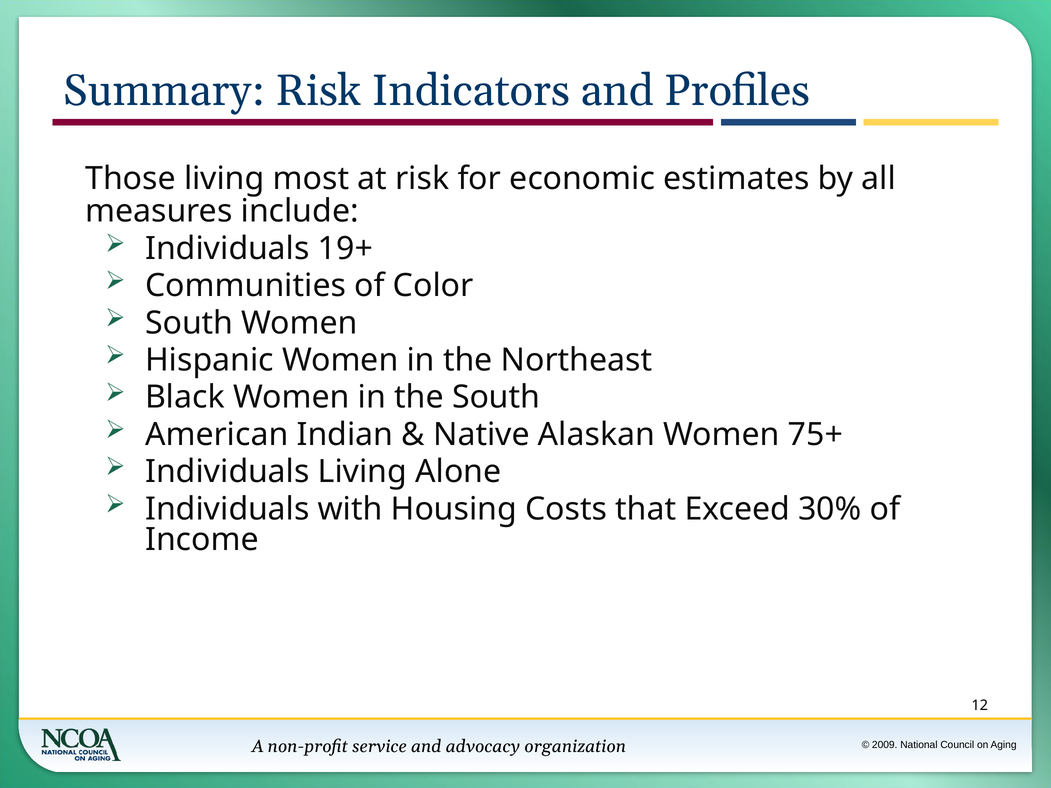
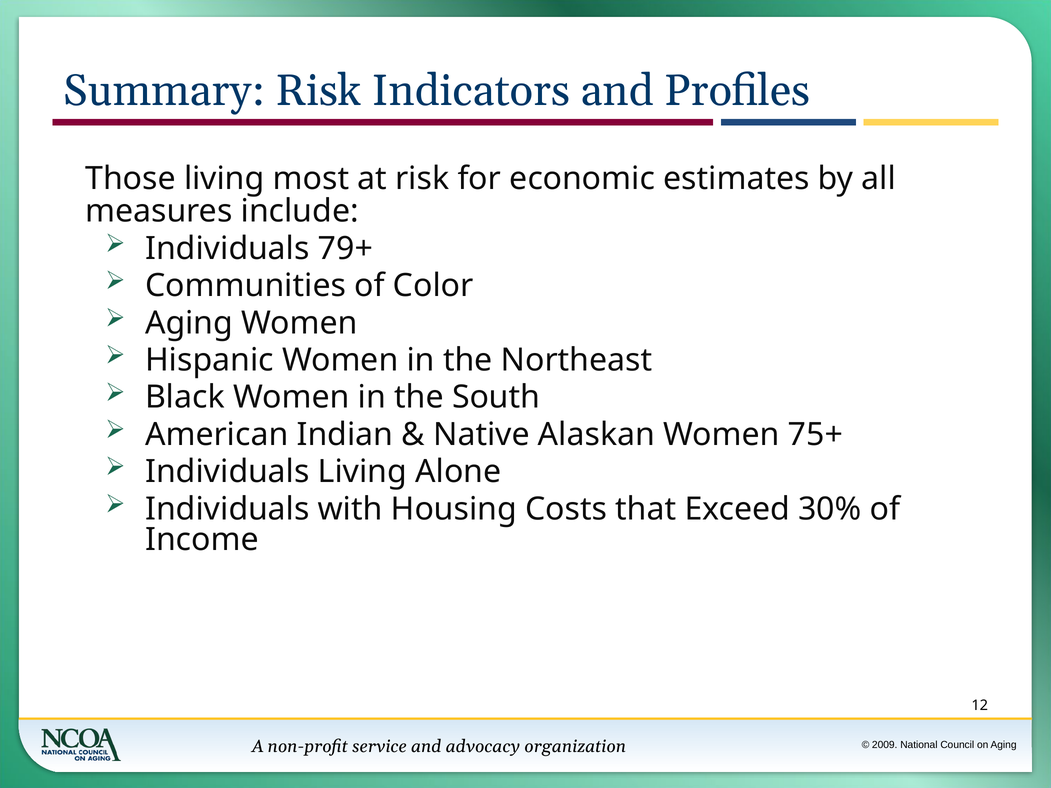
19+: 19+ -> 79+ (345, 249)
South: South -> Aging (189, 323)
